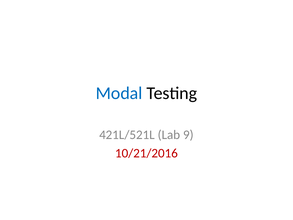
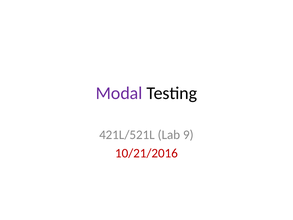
Modal colour: blue -> purple (119, 93)
